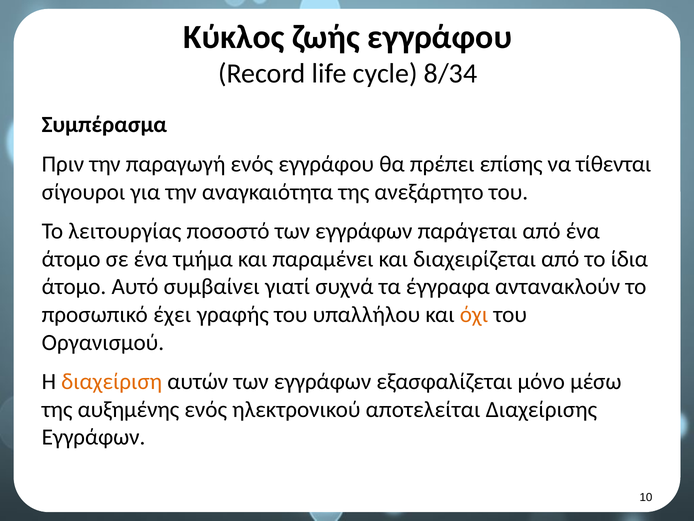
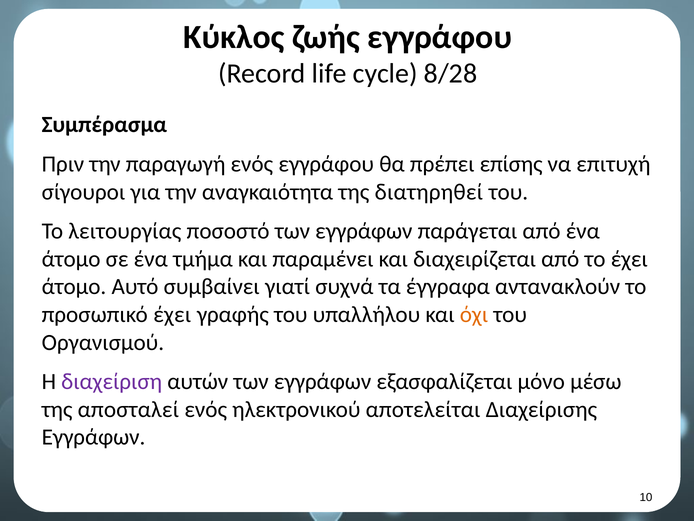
8/34: 8/34 -> 8/28 (451, 74)
τίθενται: τίθενται -> επιτυχή (613, 164)
ανεξάρτητο: ανεξάρτητο -> διατηρηθεί (429, 192)
το ίδια: ίδια -> έχει (629, 259)
διαχείριση colour: orange -> purple (112, 381)
αυξημένης: αυξημένης -> αποσταλεί (128, 409)
